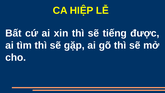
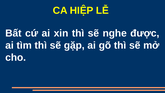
tiếng: tiếng -> nghe (115, 33)
